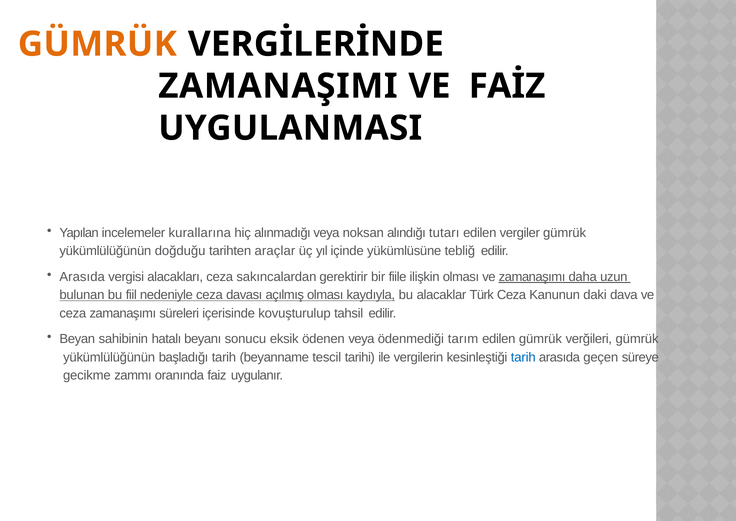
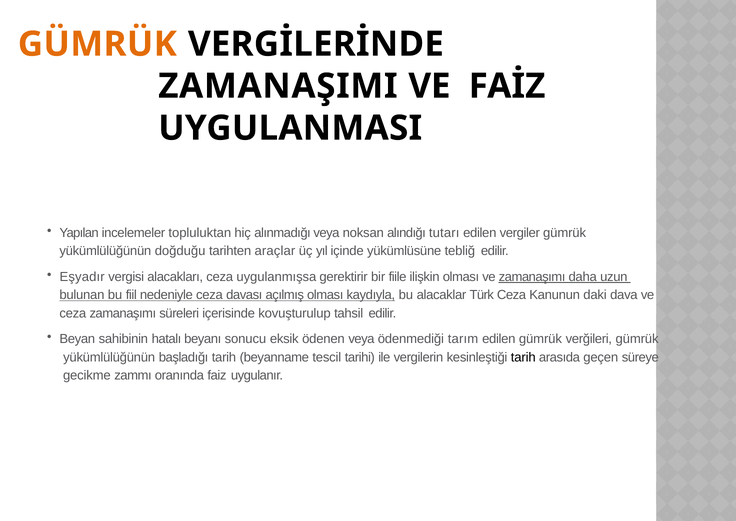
kurallarına: kurallarına -> topluluktan (200, 233)
Arasıda: Arasıda -> Eşyadır (82, 277)
sakıncalardan: sakıncalardan -> uygulanmışsa (276, 277)
tarih colour: blue -> black (523, 357)
